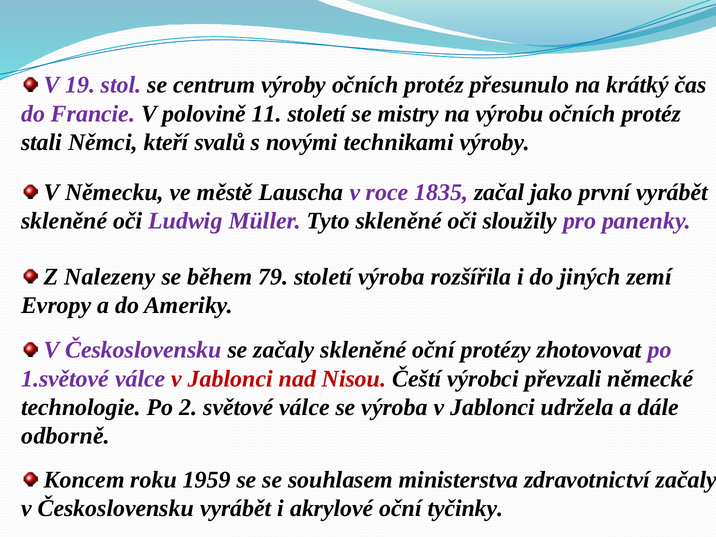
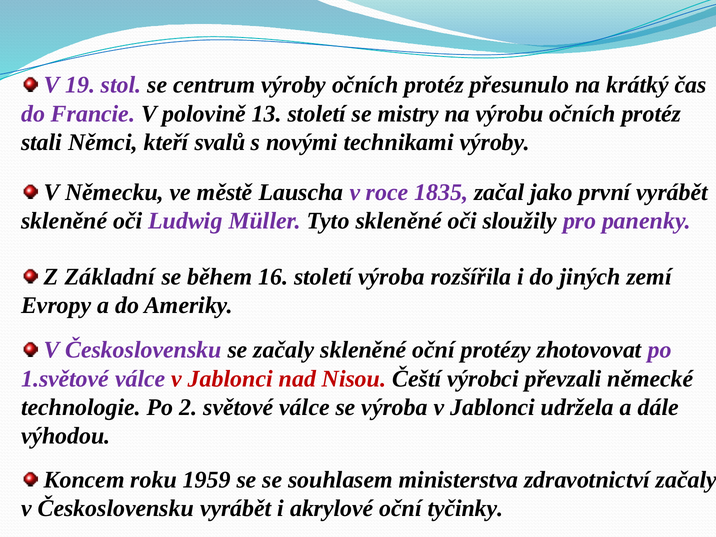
11: 11 -> 13 (267, 114)
Nalezeny: Nalezeny -> Základní (110, 277)
79: 79 -> 16 (273, 277)
odborně: odborně -> výhodou (66, 436)
